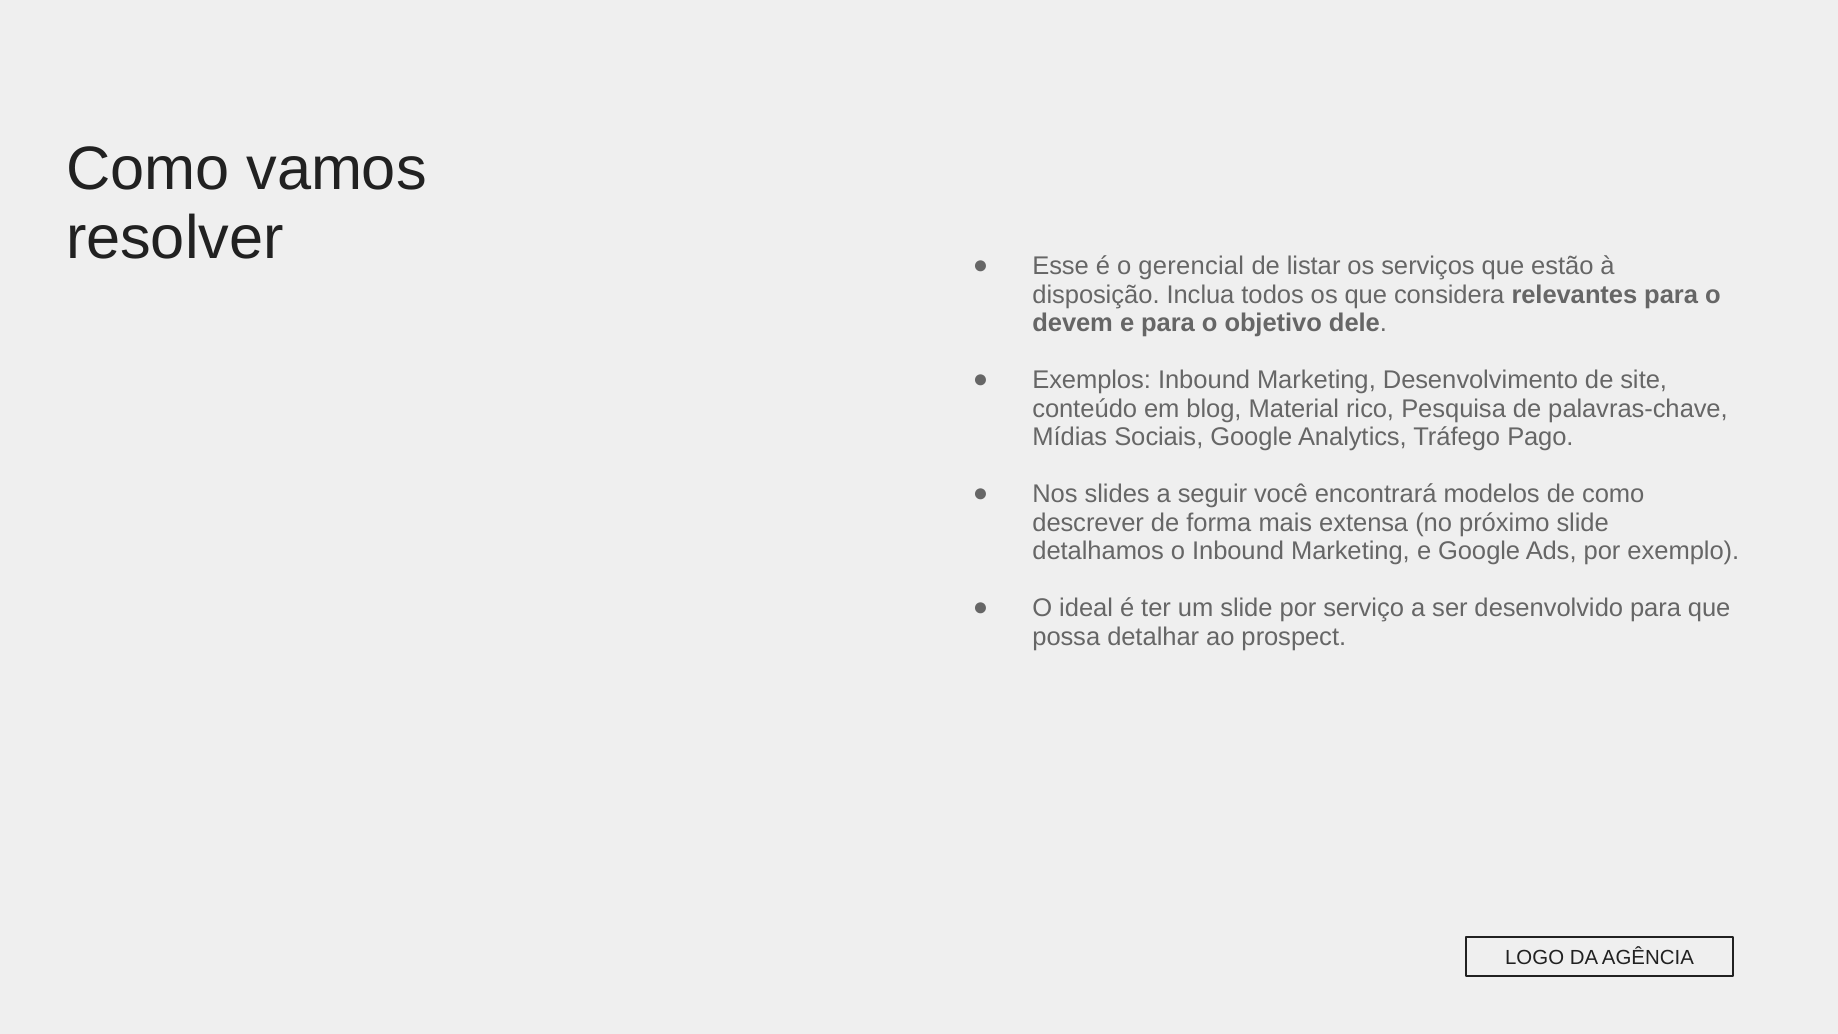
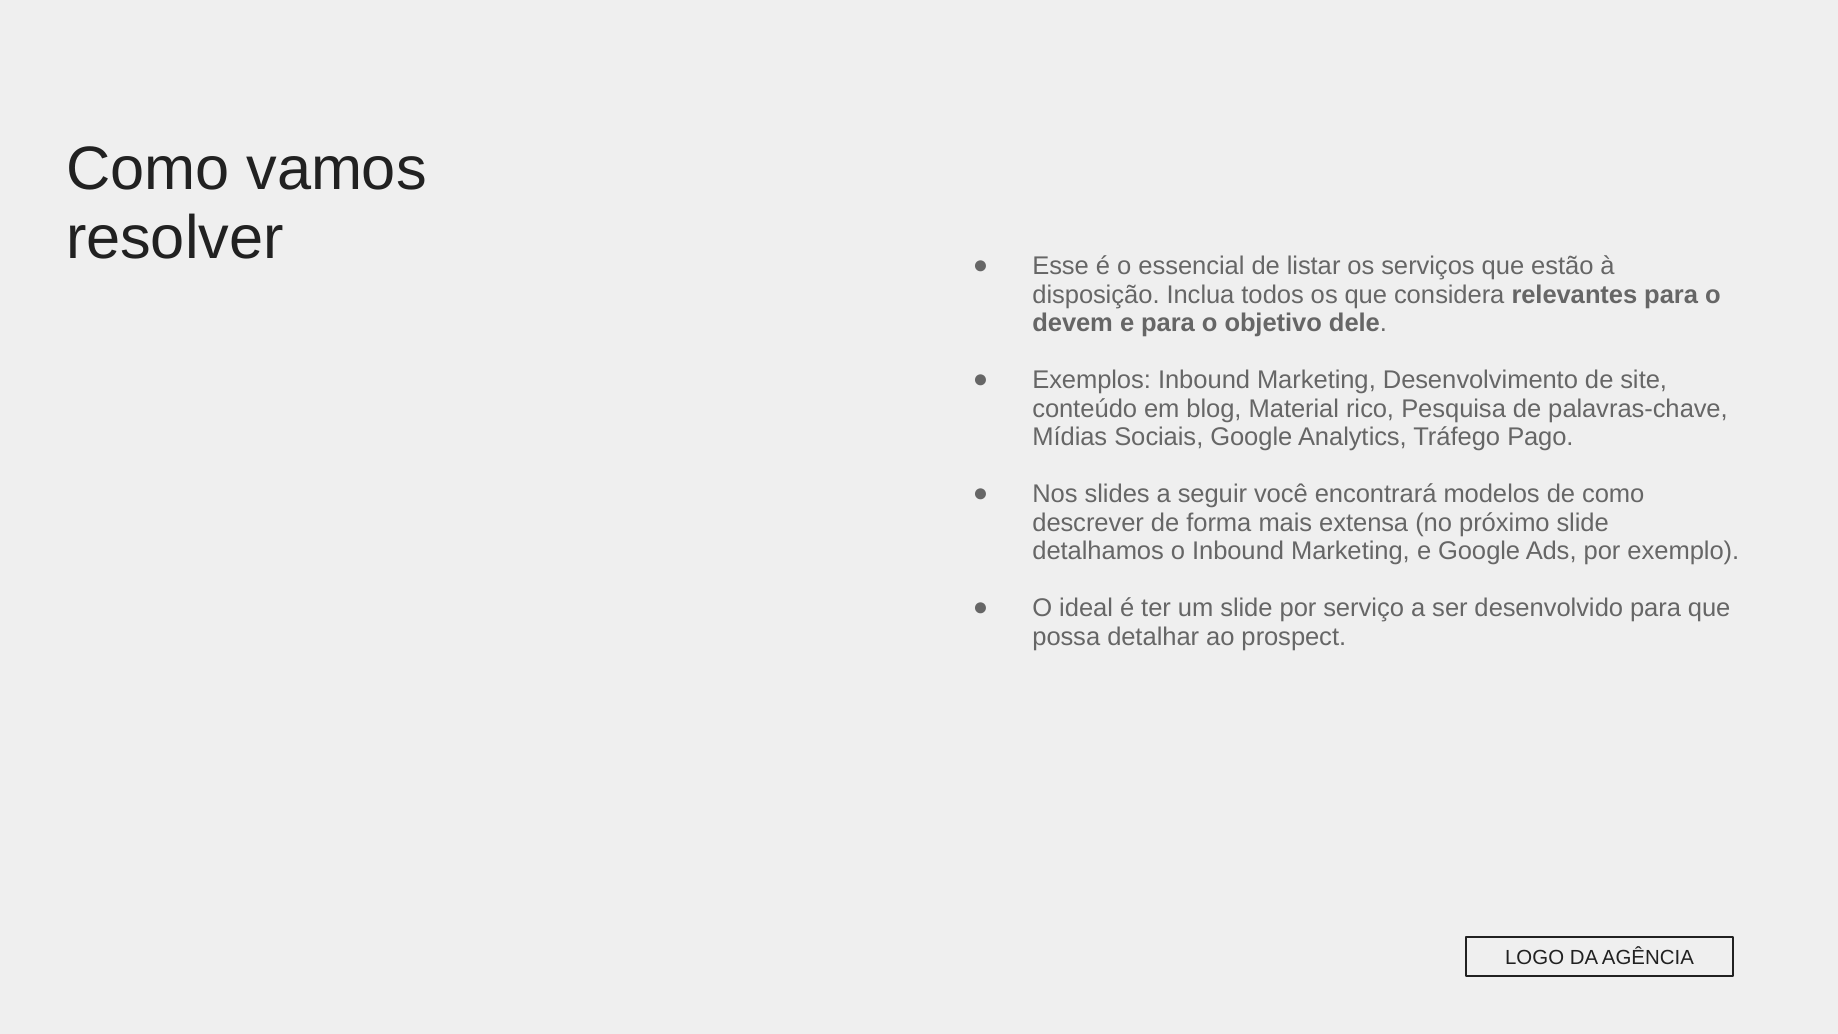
gerencial: gerencial -> essencial (1191, 266)
